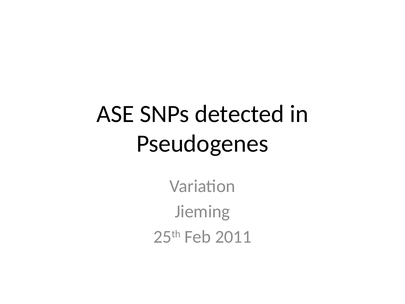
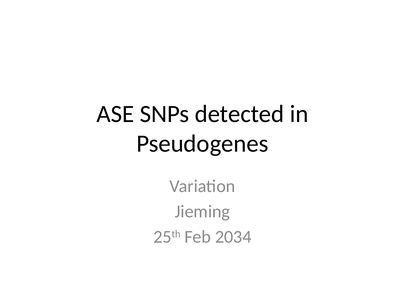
2011: 2011 -> 2034 (233, 237)
